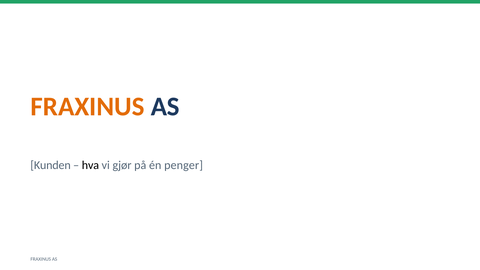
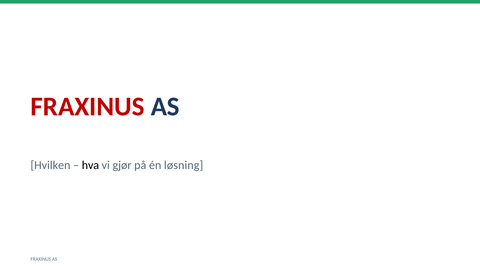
FRAXINUS colour: orange -> red (88, 106)
Kunden: Kunden -> Hvilken (50, 165)
penger: penger -> løsning (184, 165)
